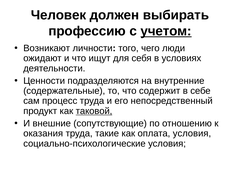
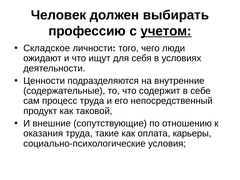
Возникают: Возникают -> Складское (47, 48)
таковой underline: present -> none (94, 111)
оплата условия: условия -> карьеры (192, 133)
